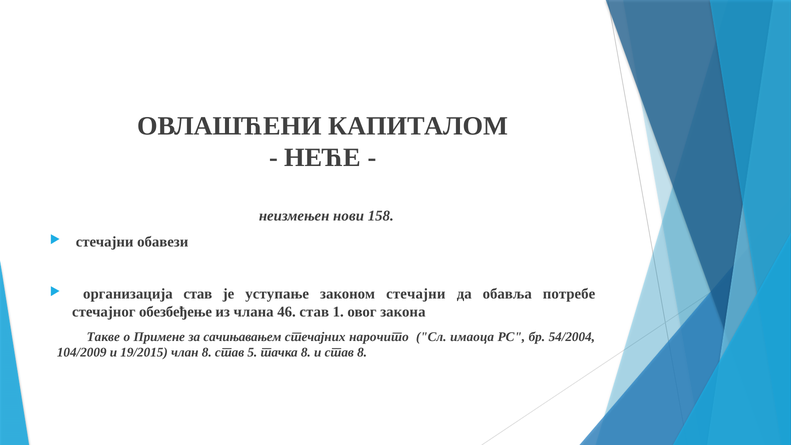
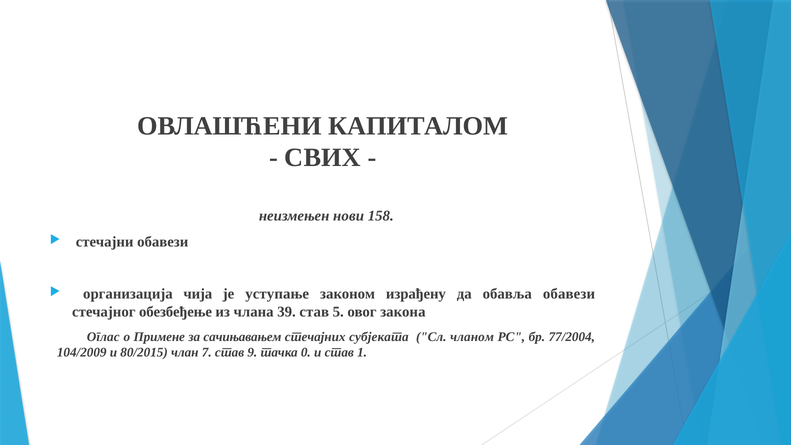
НЕЋЕ: НЕЋЕ -> СВИХ (323, 158)
организација став: став -> чија (198, 294)
законом стечајни: стечајни -> израђену (416, 294)
обавља потребе: потребе -> обавези (569, 294)
46: 46 -> 39 (287, 312)
1: 1 -> 5 (338, 312)
Такве: Такве -> Оглас (103, 337)
нарочито: нарочито -> субјеката (379, 337)
имаоца: имаоца -> чланом (472, 337)
54/2004: 54/2004 -> 77/2004 (572, 337)
19/2015: 19/2015 -> 80/2015 (144, 353)
члан 8: 8 -> 7 (207, 353)
5: 5 -> 9 (252, 353)
тачка 8: 8 -> 0 (306, 353)
став 8: 8 -> 1 (362, 353)
